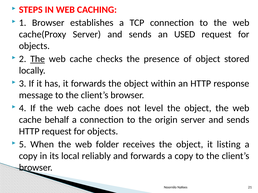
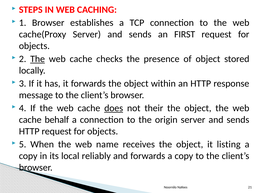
USED: USED -> FIRST (185, 34)
does underline: none -> present (114, 108)
level: level -> their (154, 108)
folder: folder -> name (107, 145)
